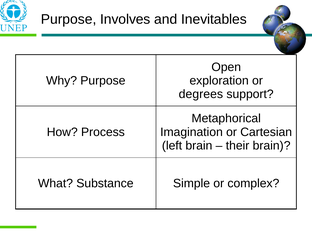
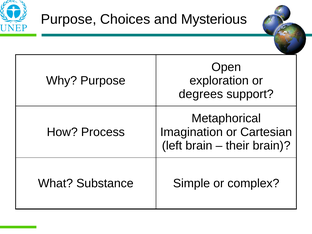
Involves: Involves -> Choices (125, 19)
Inevitables: Inevitables -> Mysterious (214, 19)
